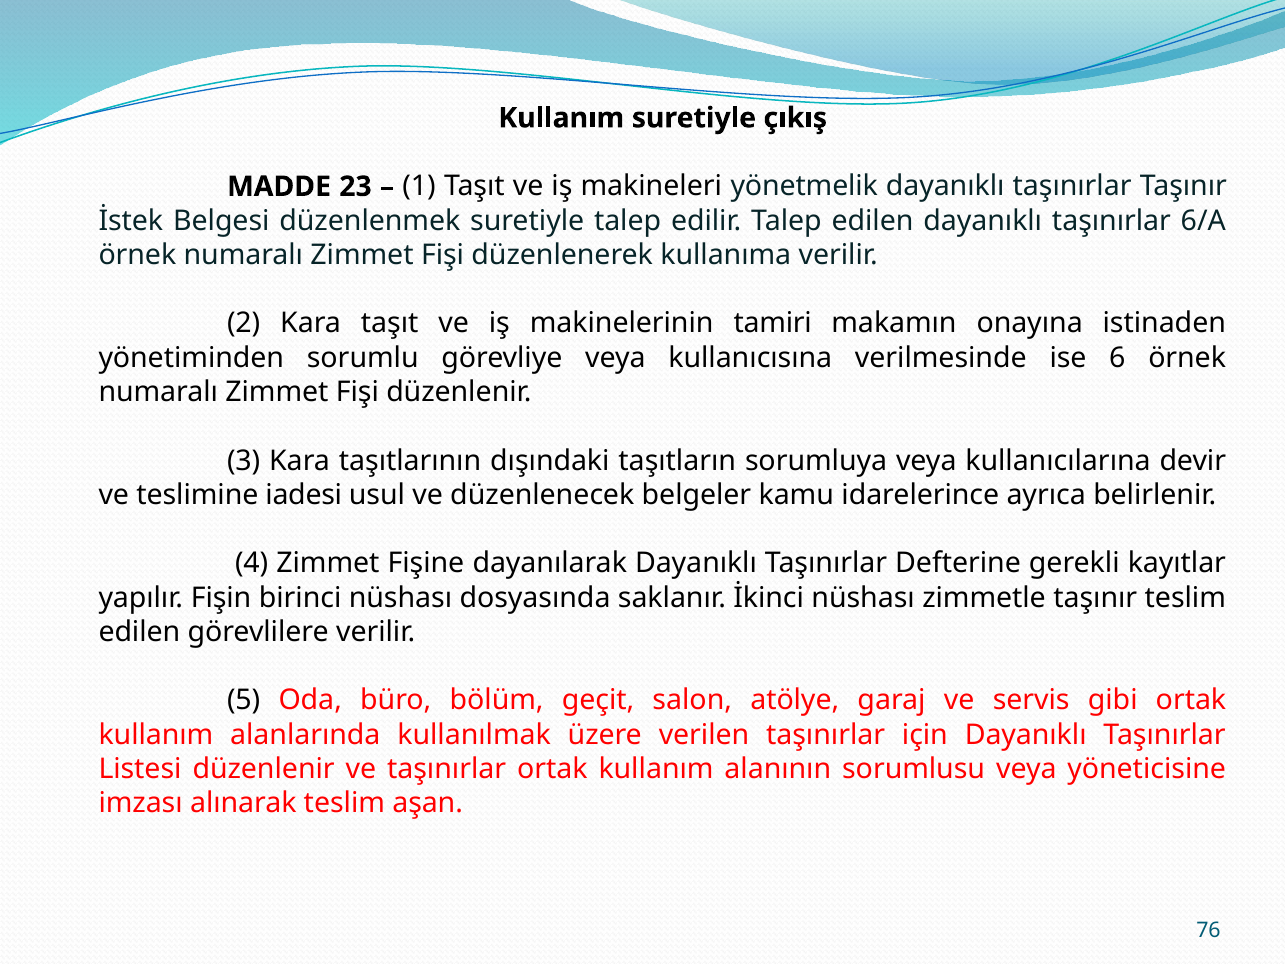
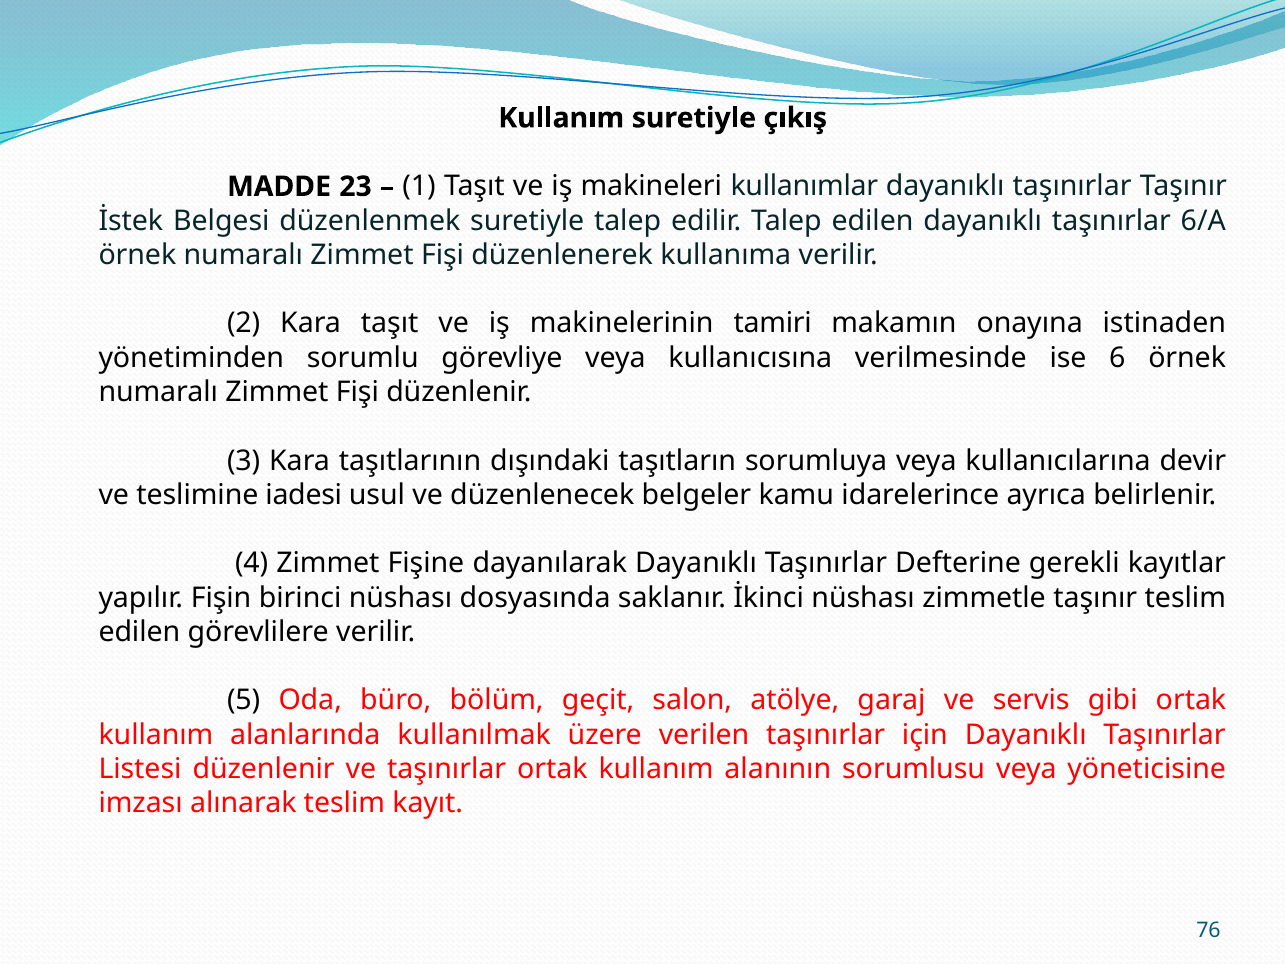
yönetmelik: yönetmelik -> kullanımlar (804, 186)
aşan: aşan -> kayıt (428, 803)
